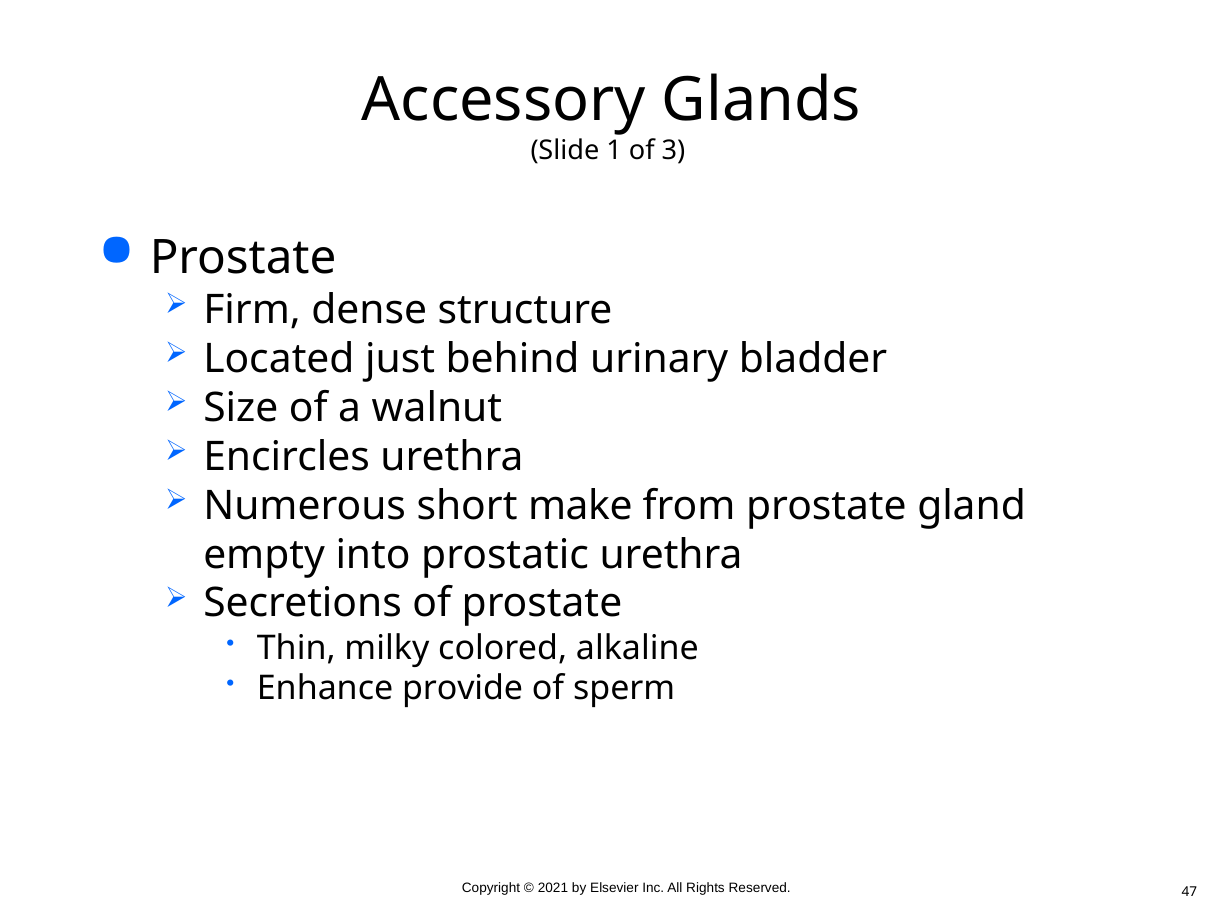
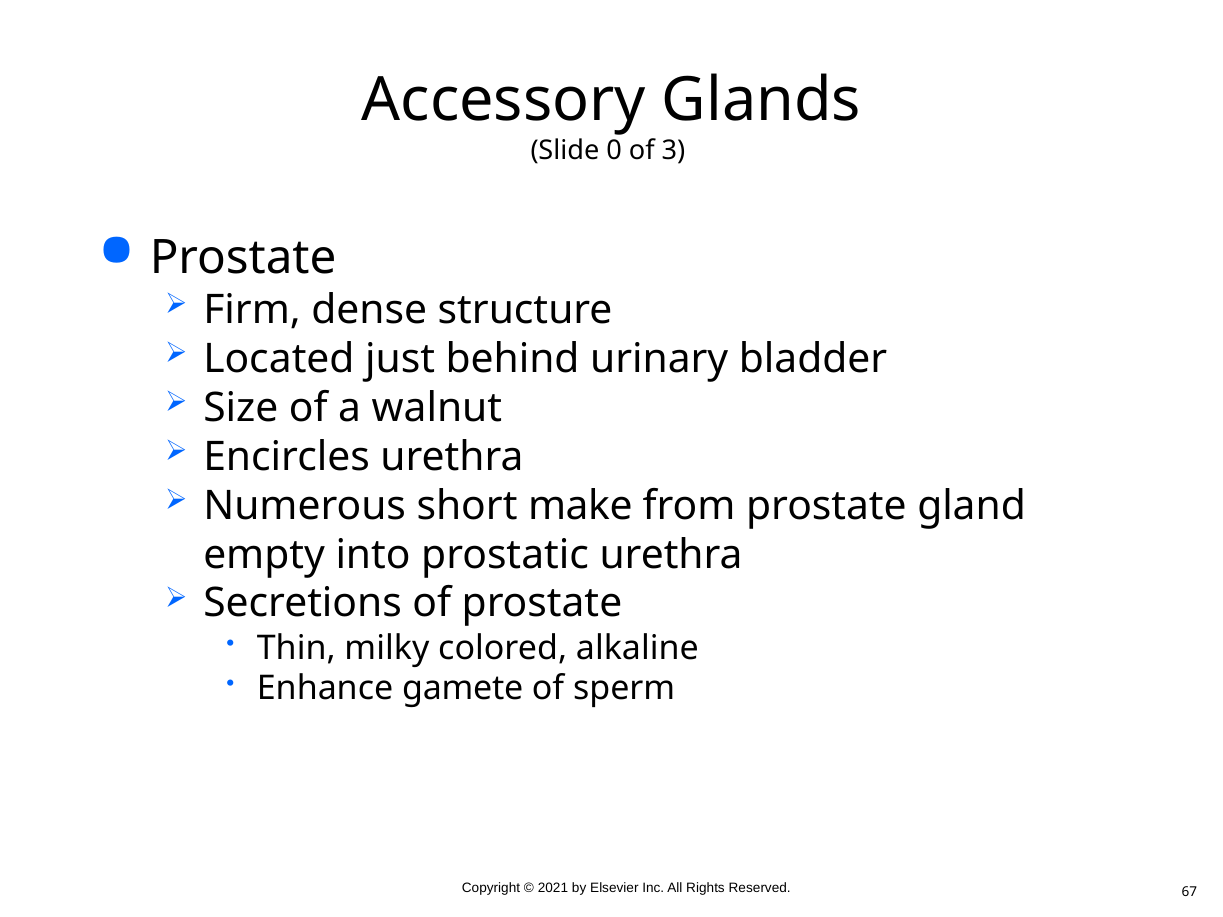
1: 1 -> 0 (614, 151)
provide: provide -> gamete (463, 689)
47: 47 -> 67 (1189, 893)
